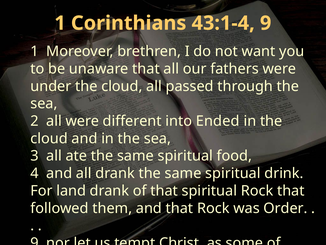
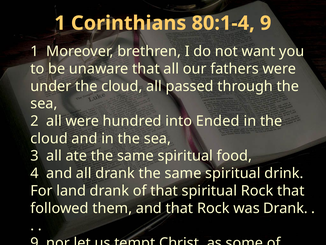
43:1-4: 43:1-4 -> 80:1-4 (223, 23)
different: different -> hundred (132, 121)
was Order: Order -> Drank (285, 208)
